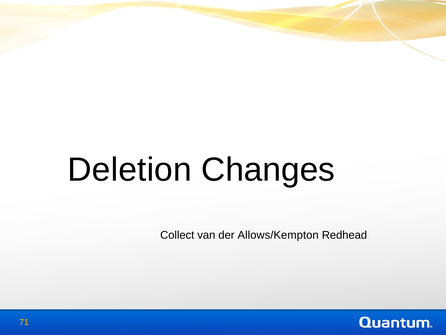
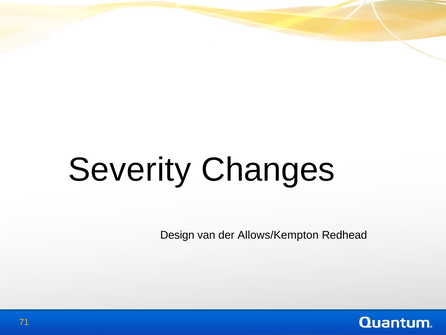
Deletion: Deletion -> Severity (130, 170)
Collect: Collect -> Design (177, 235)
